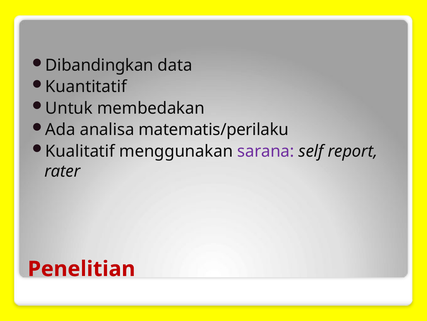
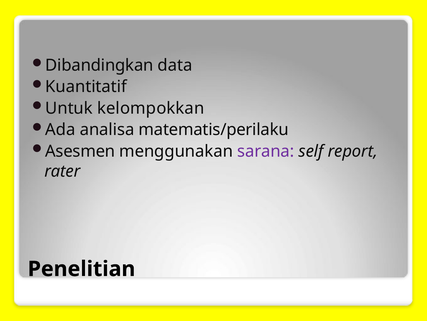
membedakan: membedakan -> kelompokkan (151, 108)
Kualitatif: Kualitatif -> Asesmen (80, 151)
Penelitian colour: red -> black (82, 268)
